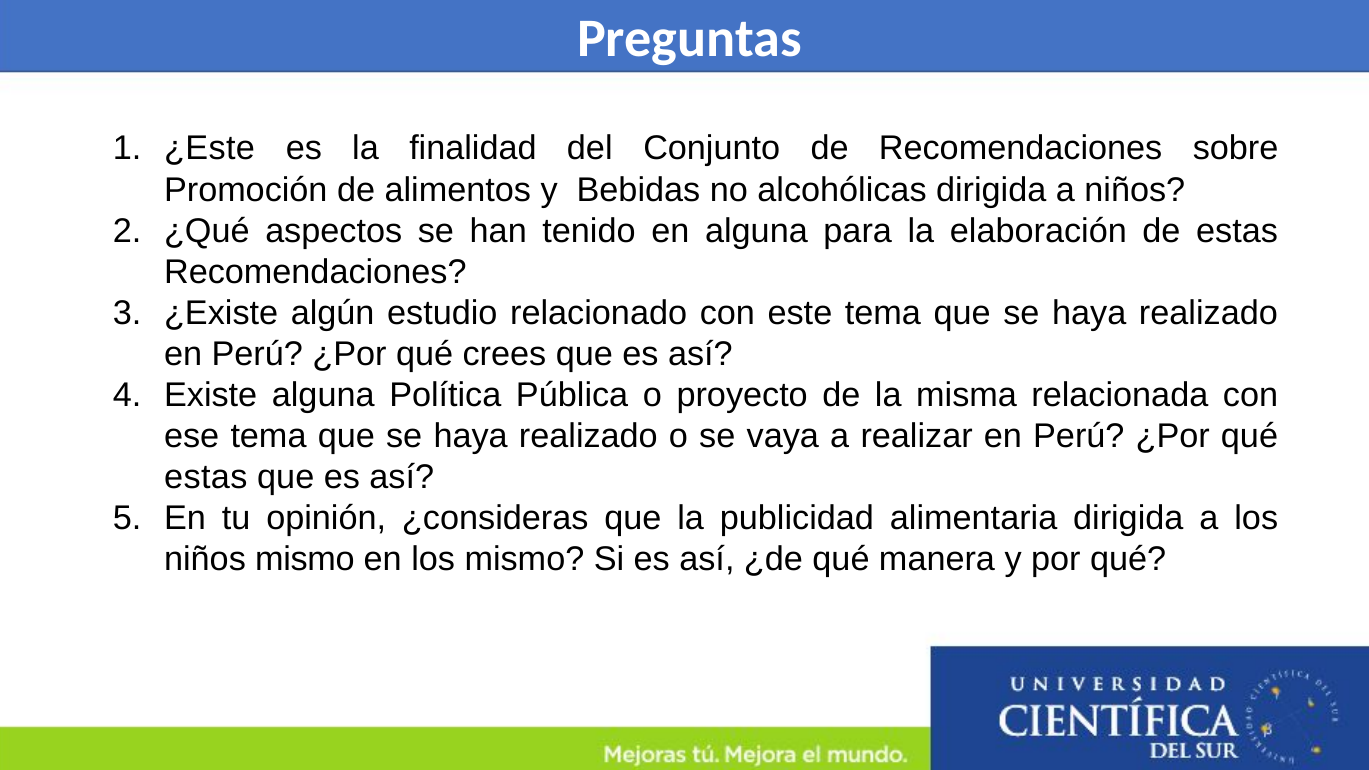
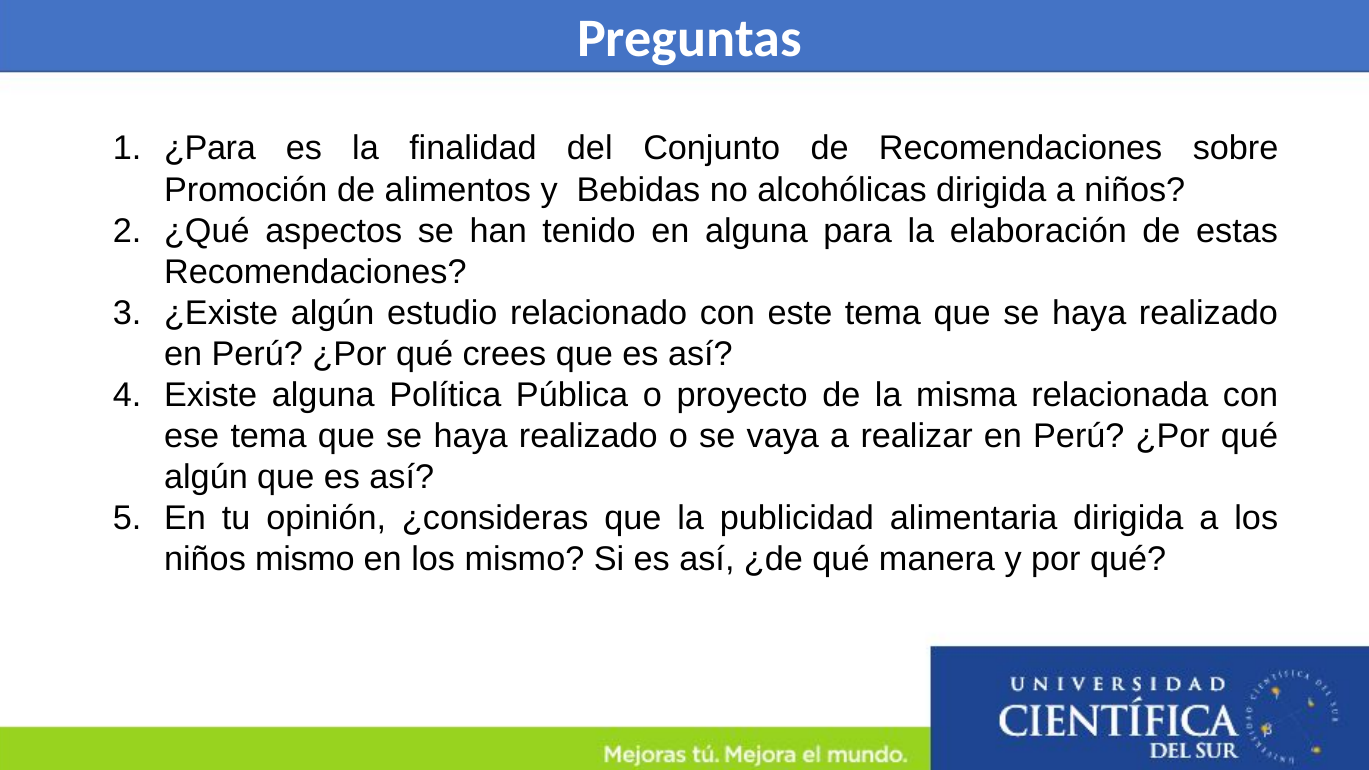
¿Este: ¿Este -> ¿Para (210, 149)
estas: estas -> algún (206, 477)
